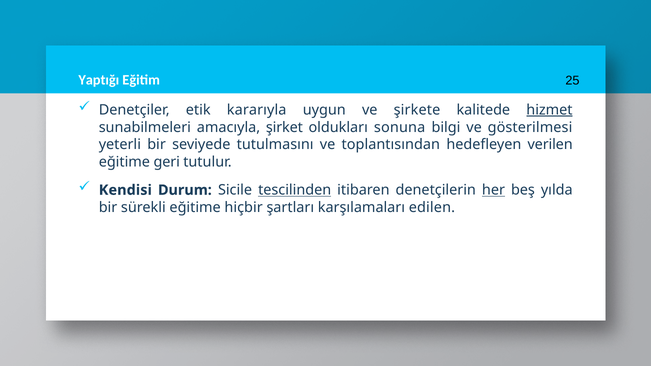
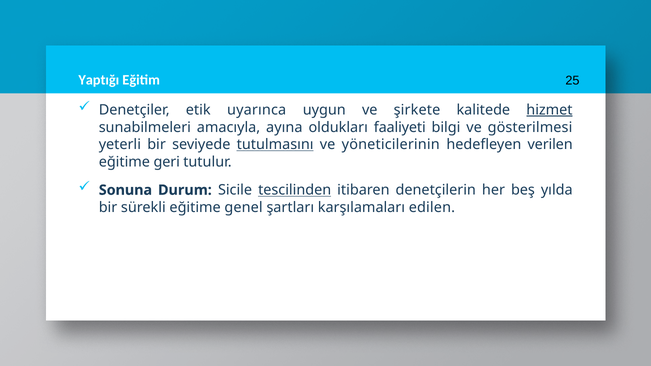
kararıyla: kararıyla -> uyarınca (257, 110)
şirket: şirket -> ayına (284, 127)
sonuna: sonuna -> faaliyeti (400, 127)
tutulmasını underline: none -> present (275, 145)
toplantısından: toplantısından -> yöneticilerinin (391, 145)
Kendisi: Kendisi -> Sonuna (125, 190)
her underline: present -> none (493, 190)
hiçbir: hiçbir -> genel (244, 207)
